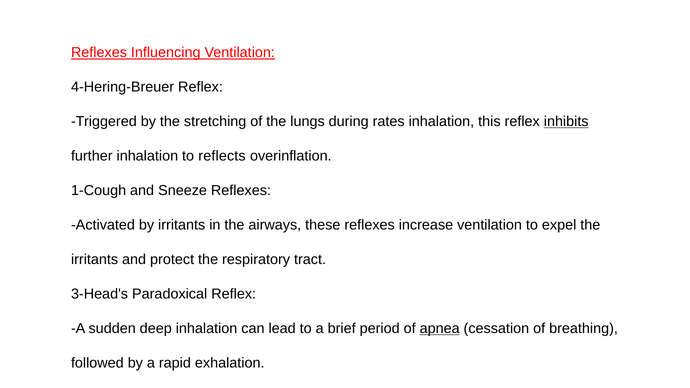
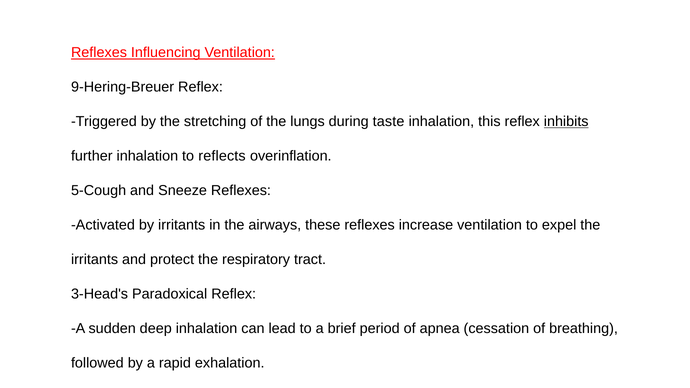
4-Hering-Breuer: 4-Hering-Breuer -> 9-Hering-Breuer (123, 87)
rates: rates -> taste (389, 122)
1-Cough: 1-Cough -> 5-Cough (99, 191)
apnea underline: present -> none (440, 329)
